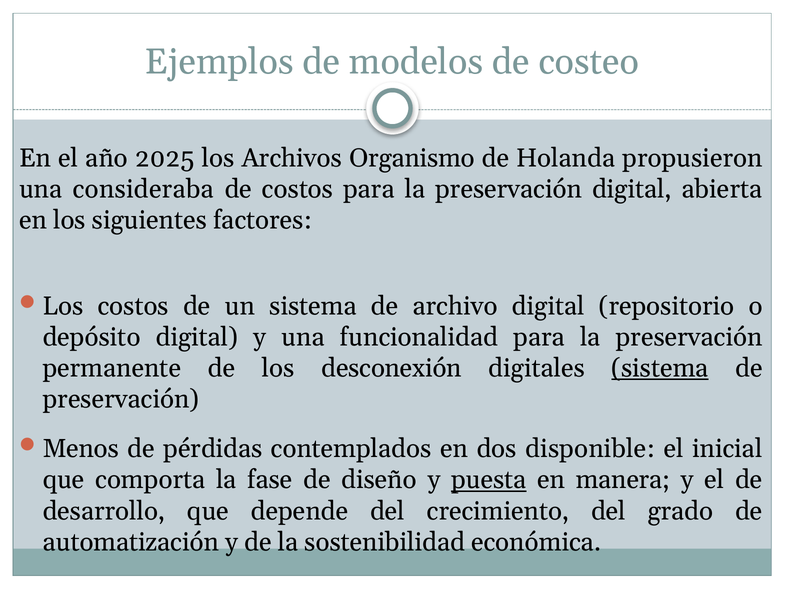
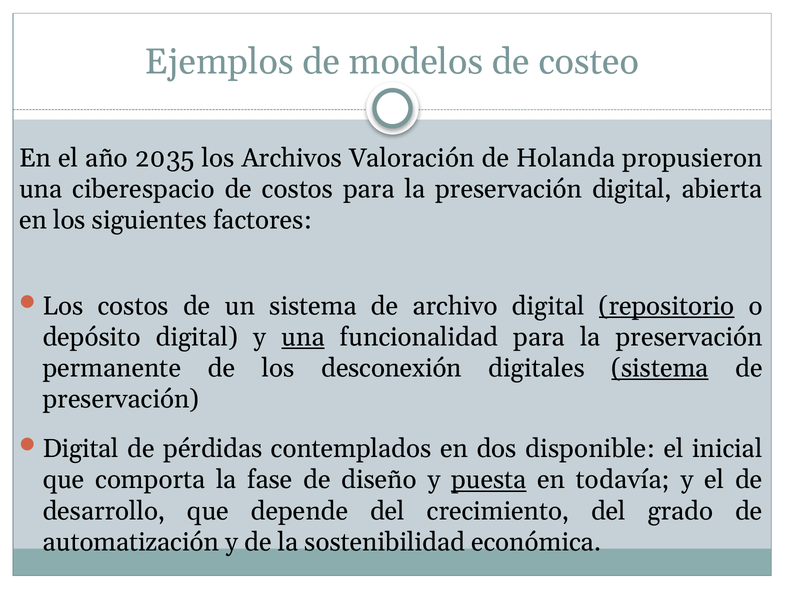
2025: 2025 -> 2035 (165, 158)
Organismo: Organismo -> Valoración (412, 158)
consideraba: consideraba -> ciberespacio (143, 189)
repositorio underline: none -> present (667, 306)
una underline: none -> present (303, 337)
Menos: Menos -> Digital (81, 449)
manera: manera -> todavía (623, 480)
